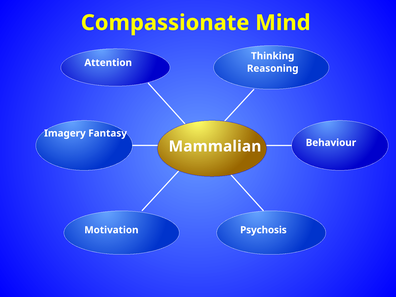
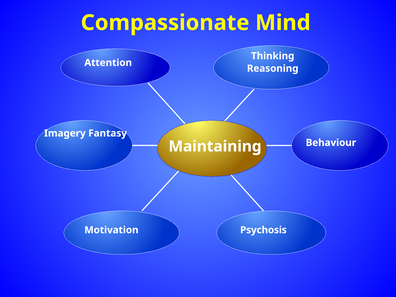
Mammalian: Mammalian -> Maintaining (215, 146)
